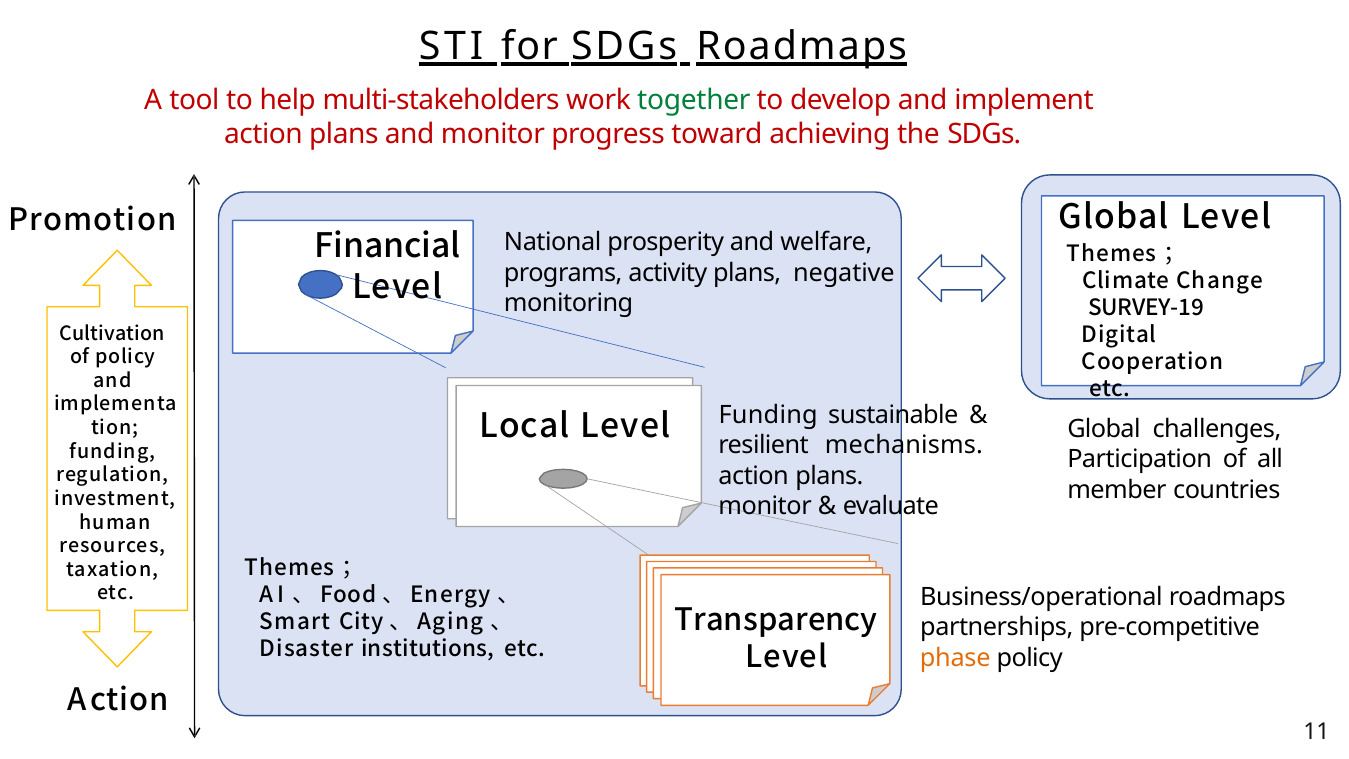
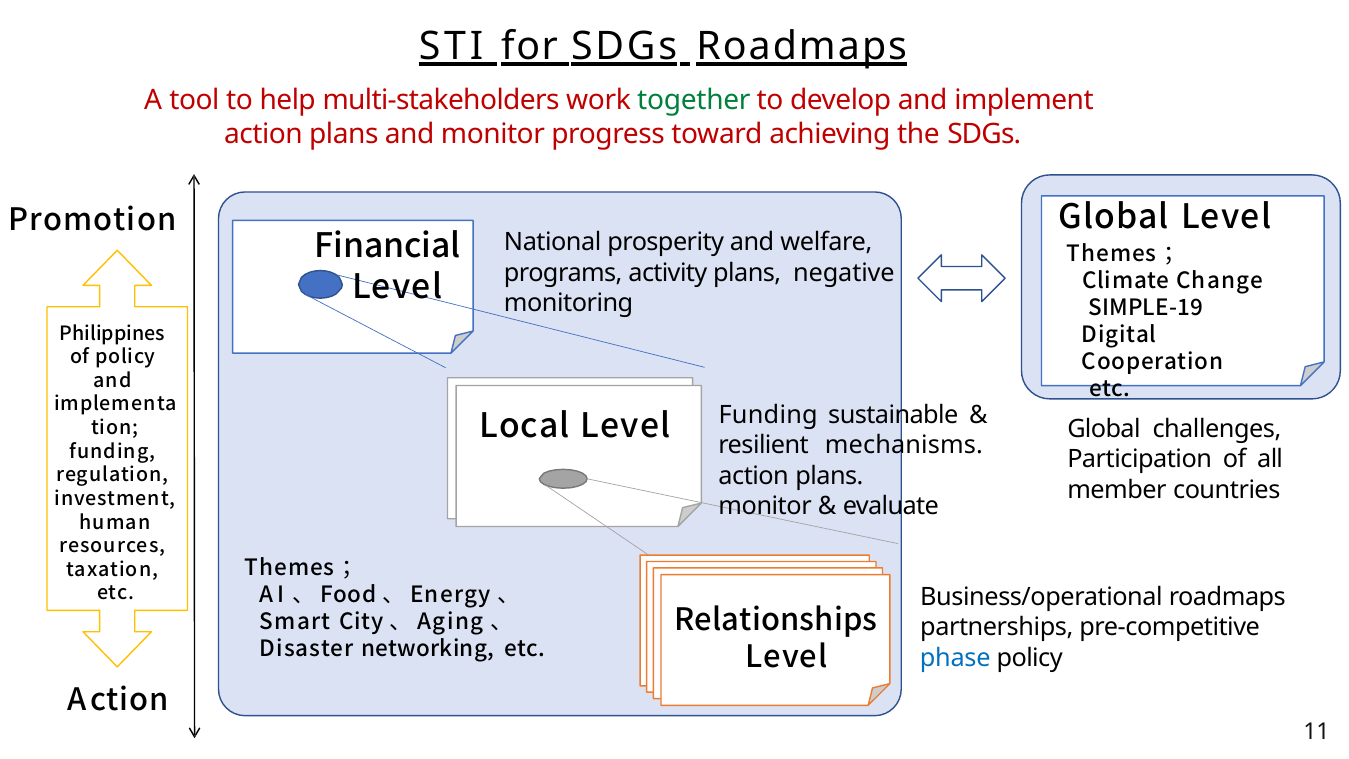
SURVEY-19: SURVEY-19 -> SIMPLE-19 (1146, 308)
Cultivation: Cultivation -> Philippines (112, 334)
Transparency: Transparency -> Relationships (776, 620)
institutions: institutions -> networking (428, 649)
phase colour: orange -> blue (955, 658)
